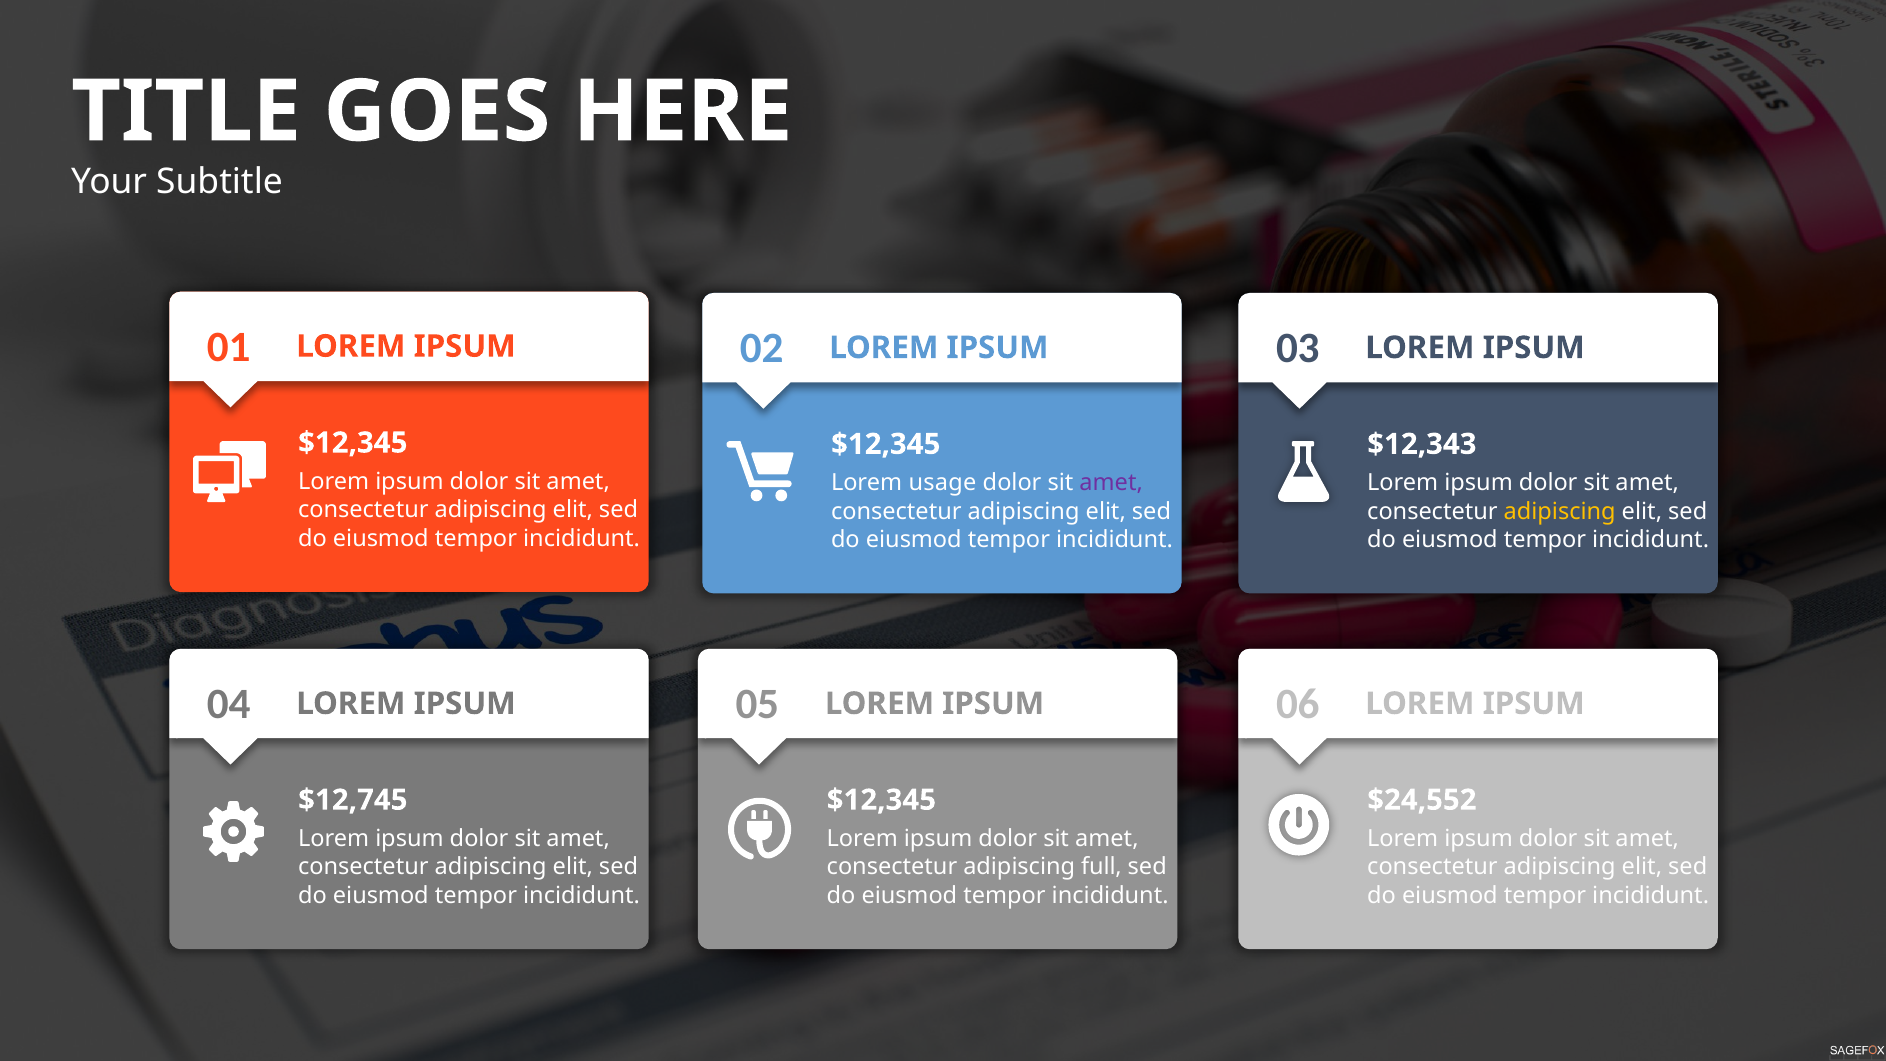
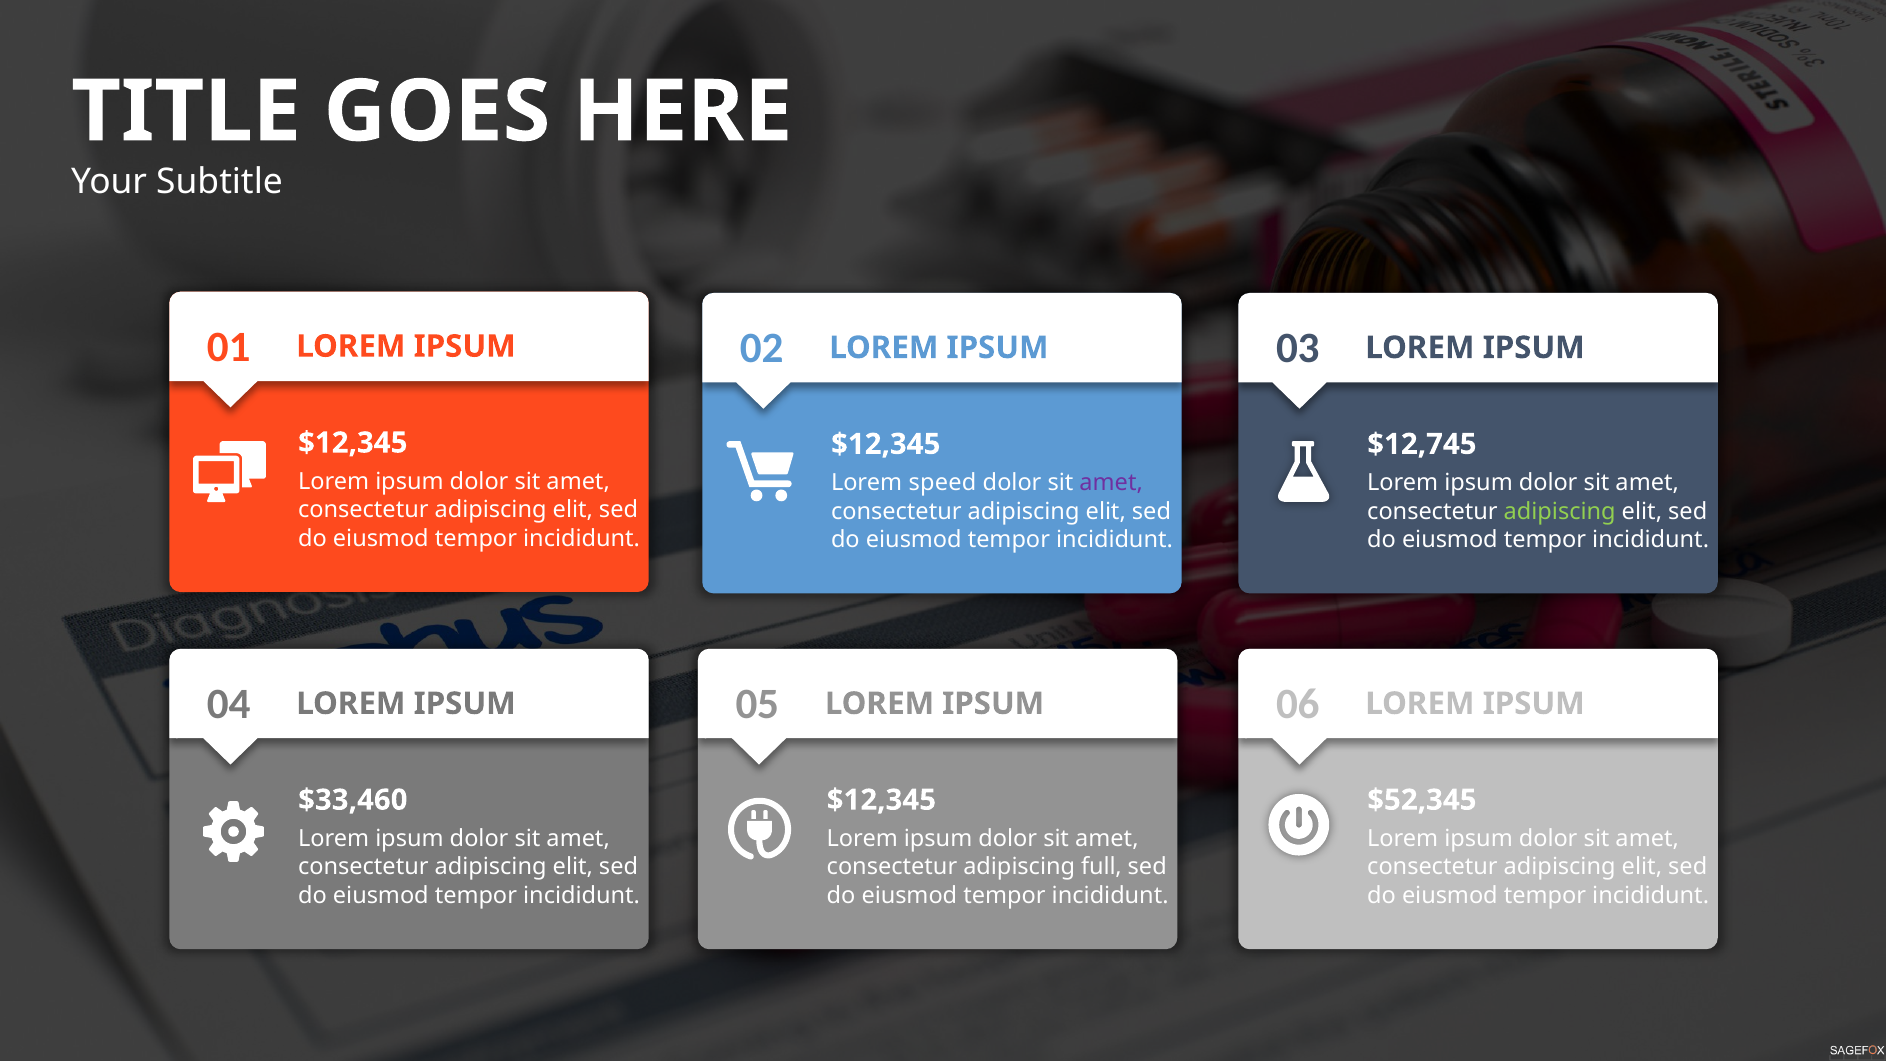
$12,343: $12,343 -> $12,745 (1422, 444)
usage: usage -> speed (942, 483)
adipiscing colour: yellow -> light green (1560, 511)
$12,745: $12,745 -> $33,460 (353, 800)
$24,552: $24,552 -> $52,345 (1422, 800)
